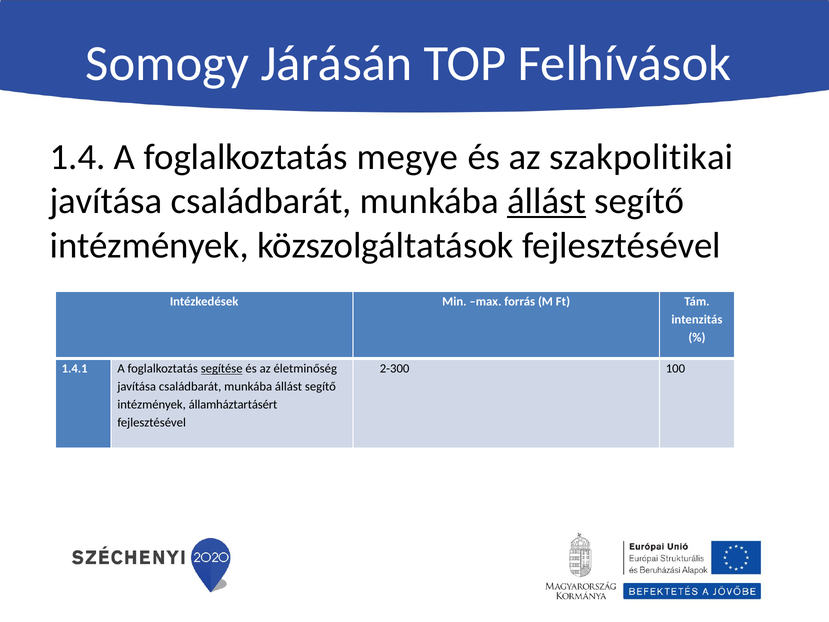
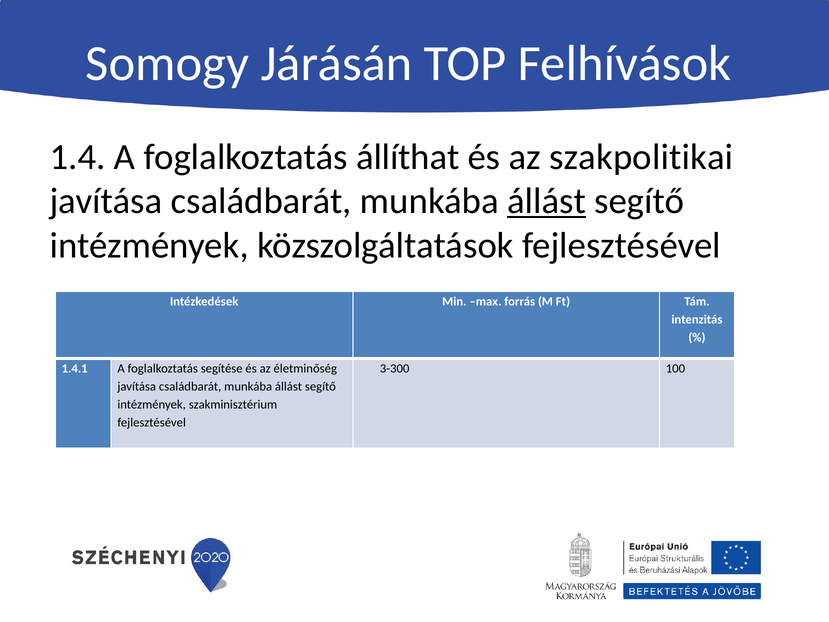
megye: megye -> állíthat (408, 157)
segítése underline: present -> none (222, 369)
2-300: 2-300 -> 3-300 (395, 369)
államháztartásért: államháztartásért -> szakminisztérium (233, 404)
